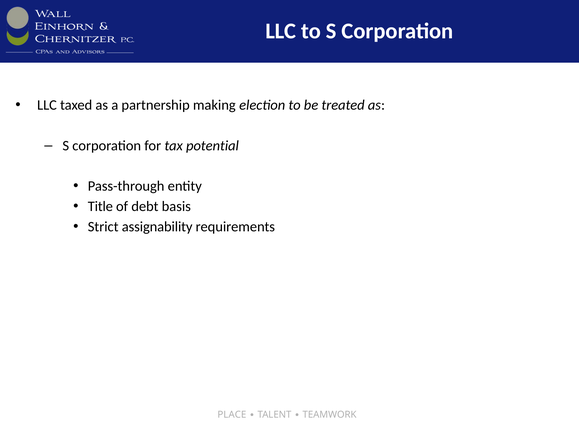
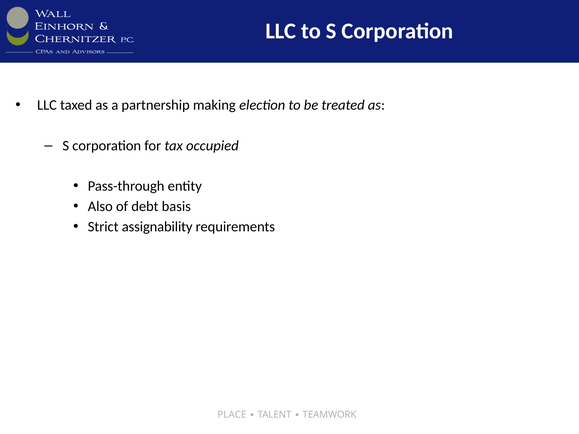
potential: potential -> occupied (212, 146)
Title: Title -> Also (100, 207)
